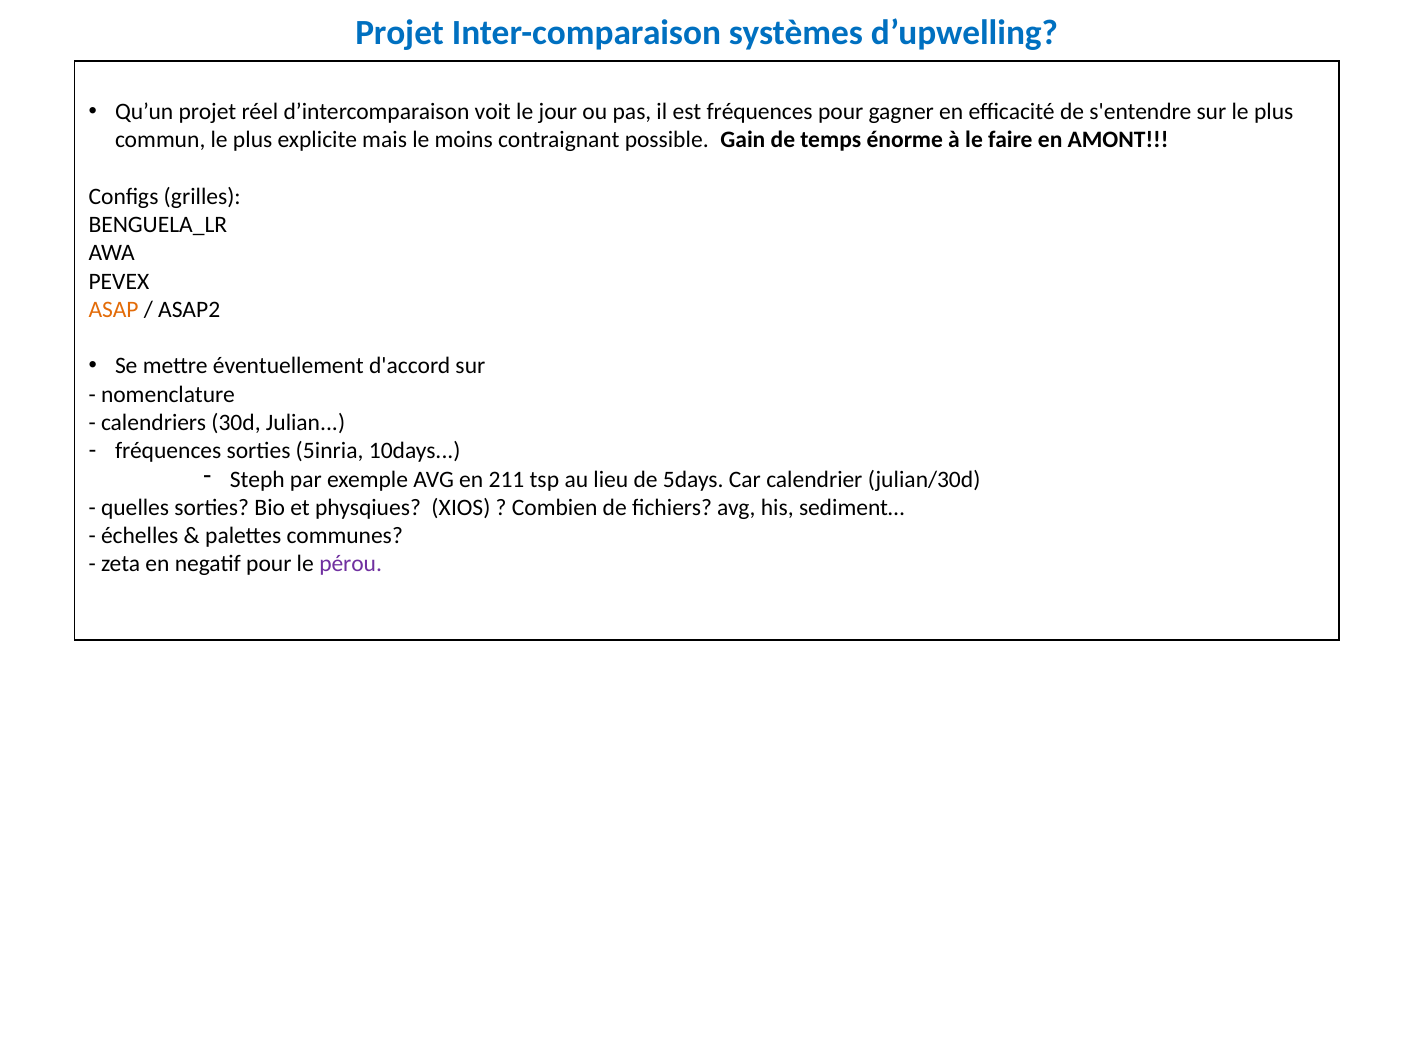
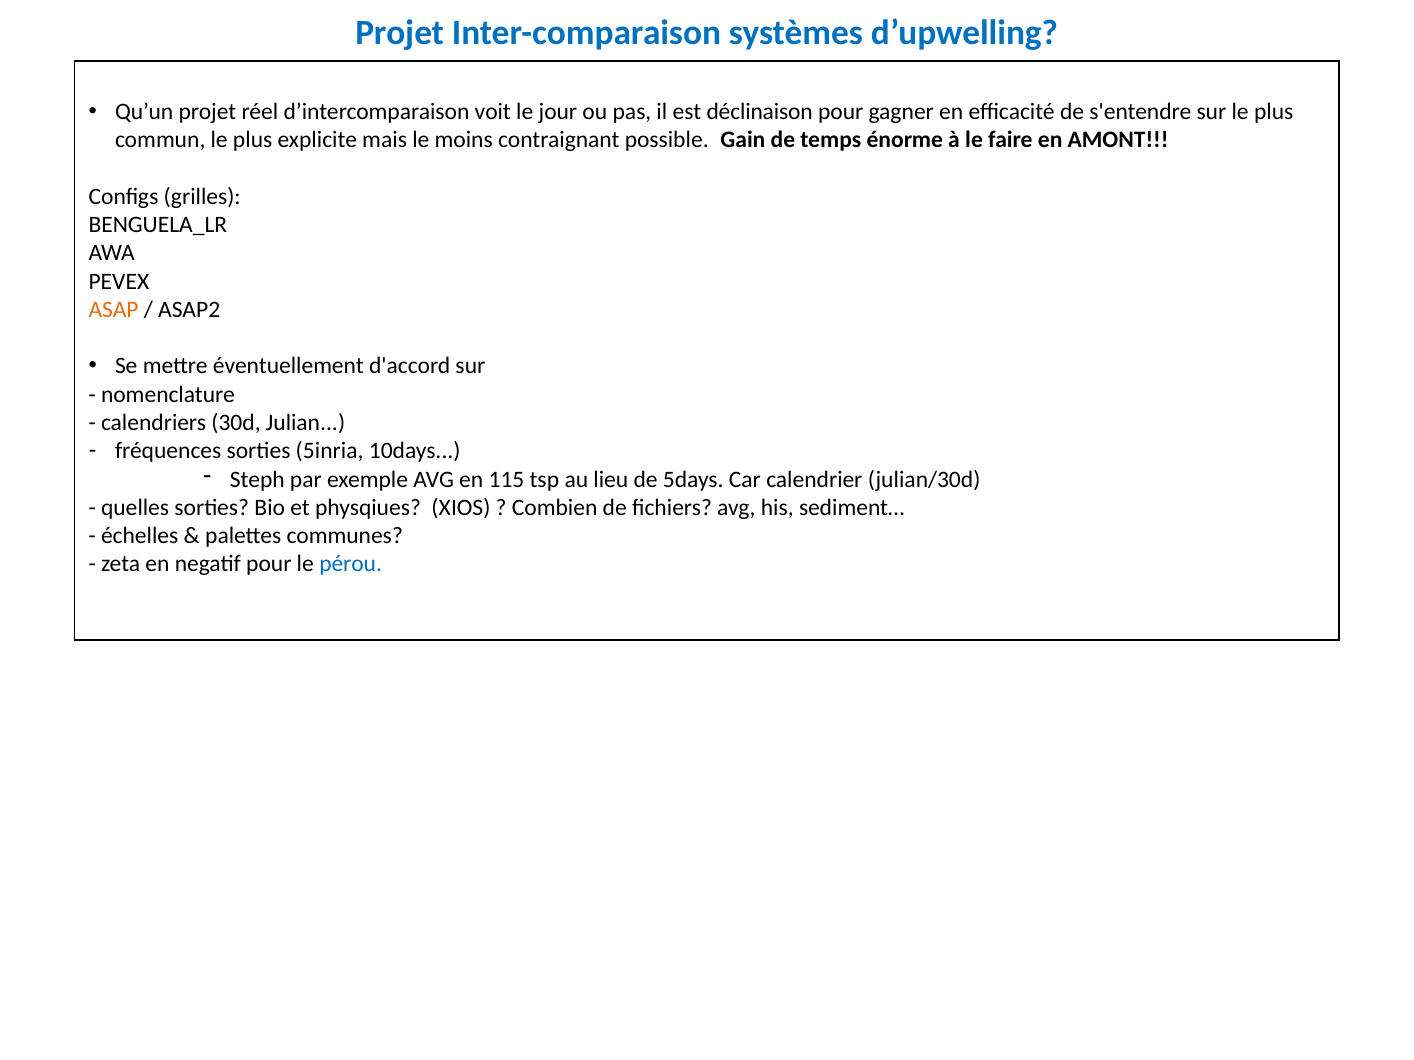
est fréquences: fréquences -> déclinaison (760, 112)
211: 211 -> 115 (506, 480)
pérou colour: purple -> blue (351, 564)
